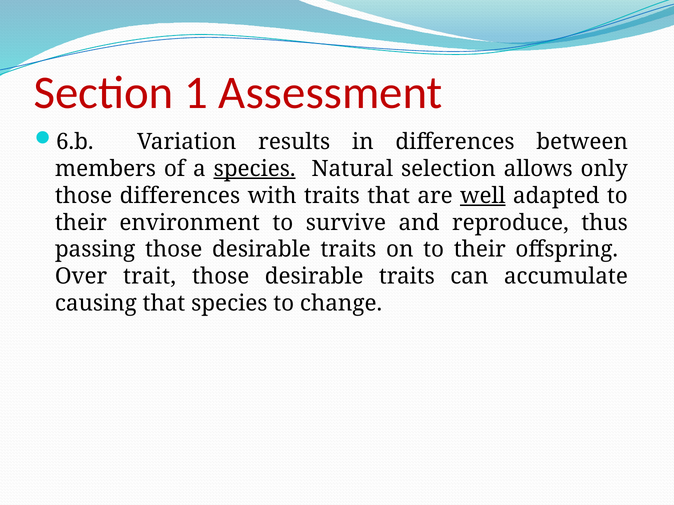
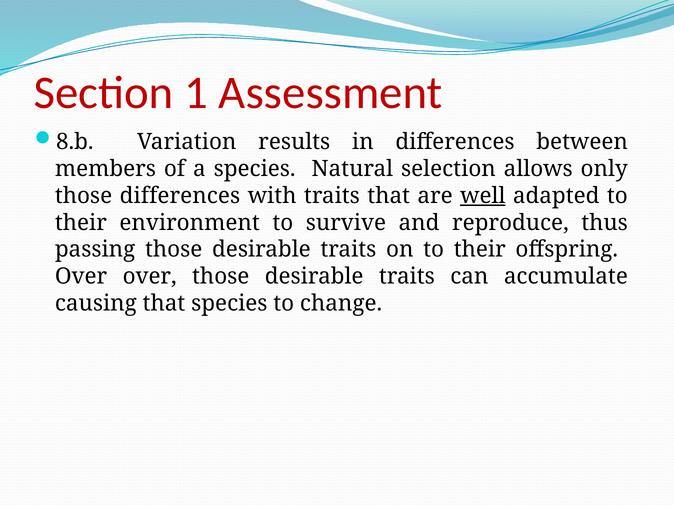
6.b: 6.b -> 8.b (75, 142)
species underline: present -> none (255, 169)
Over trait: trait -> over (150, 277)
